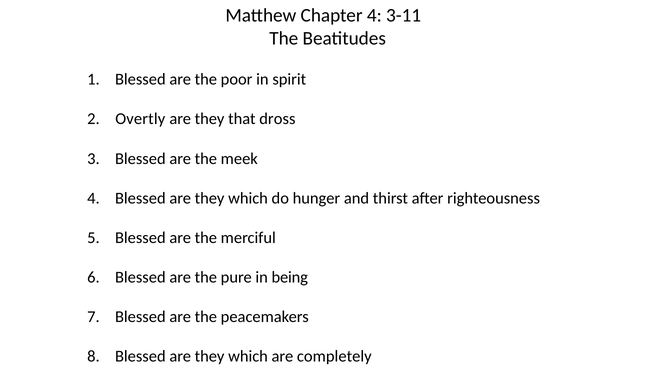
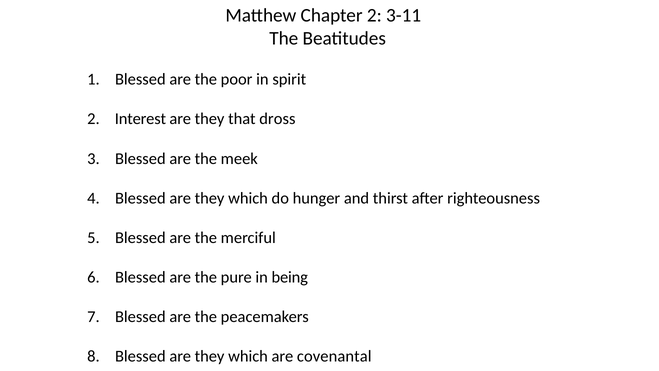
Chapter 4: 4 -> 2 (374, 15)
Overtly: Overtly -> Interest (140, 119)
completely: completely -> covenantal (334, 356)
